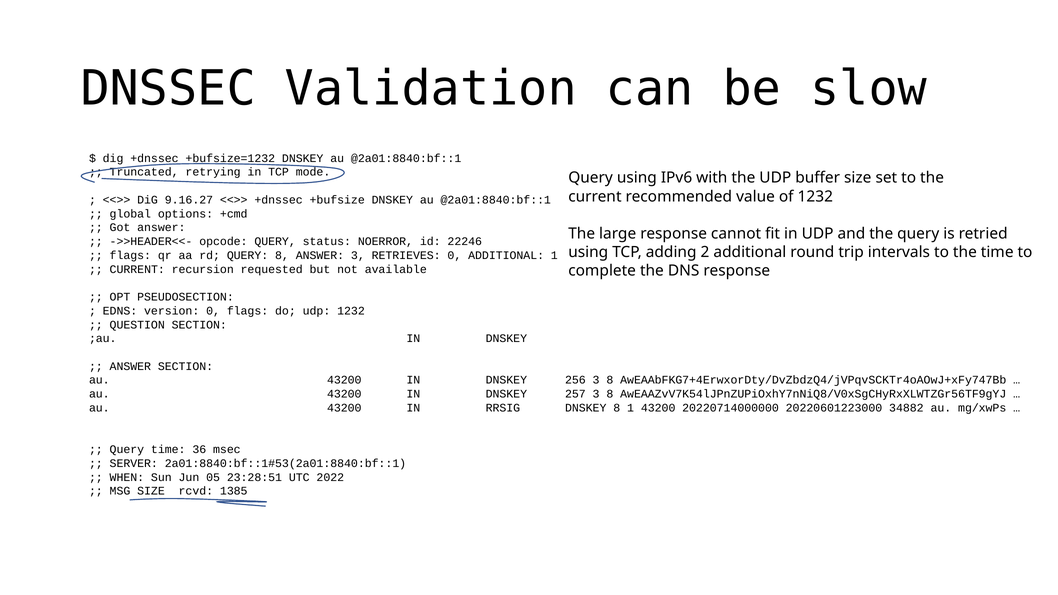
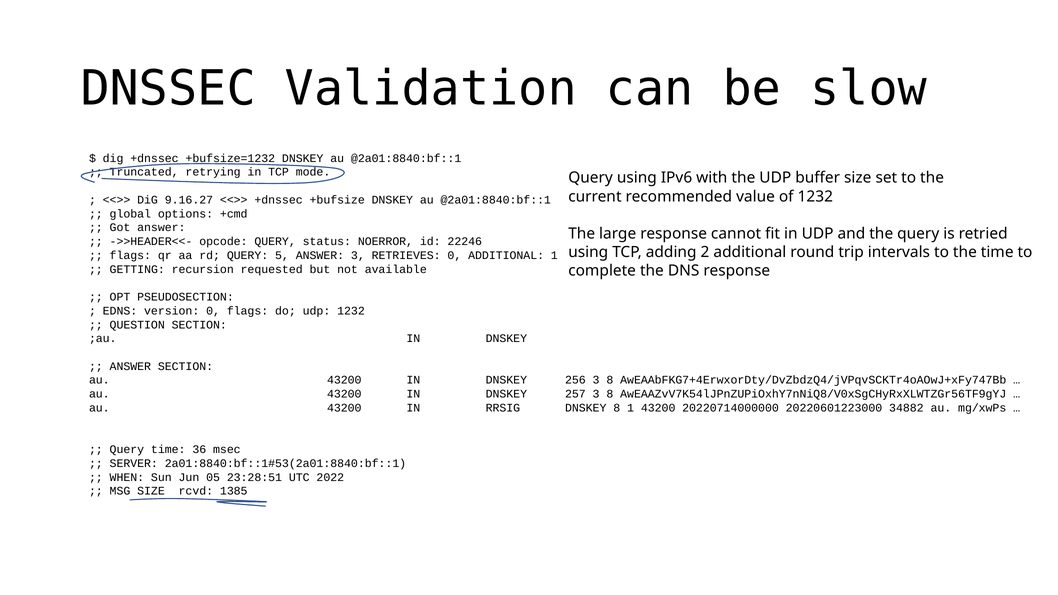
QUERY 8: 8 -> 5 (282, 255)
CURRENT: CURRENT -> GETTING (137, 269)
